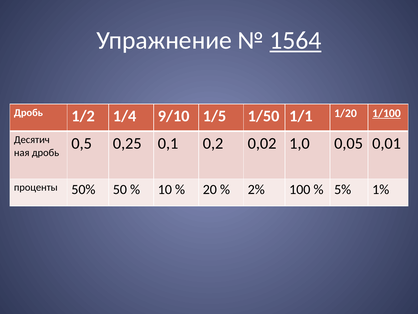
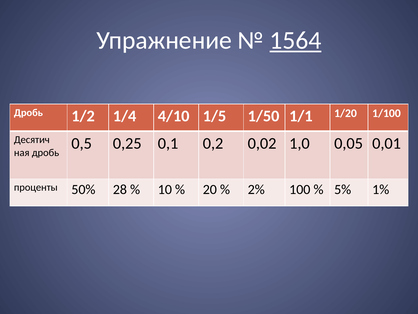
9/10: 9/10 -> 4/10 (174, 116)
1/100 underline: present -> none (386, 113)
50: 50 -> 28 (120, 189)
